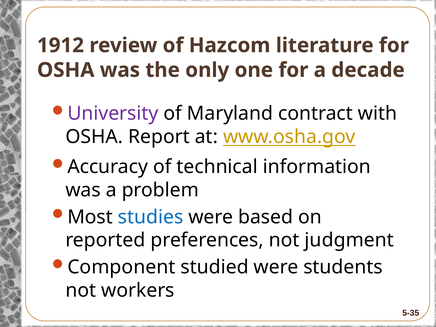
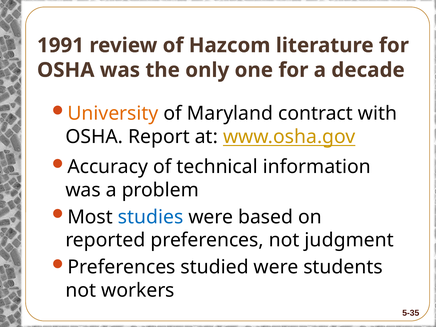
1912: 1912 -> 1991 (61, 45)
University colour: purple -> orange (113, 114)
Component: Component -> Preferences (121, 267)
